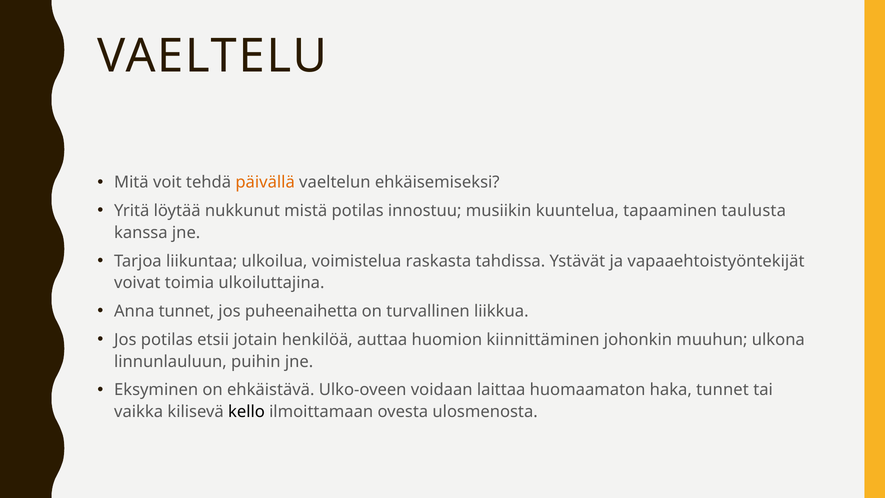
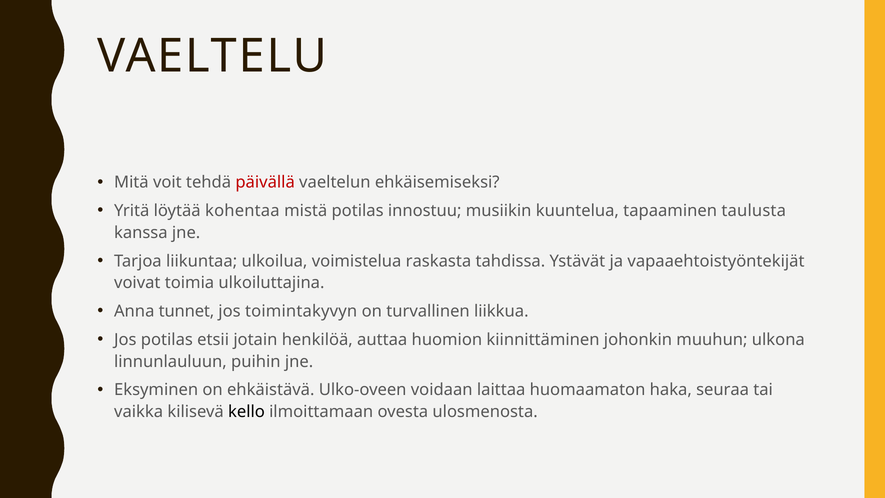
päivällä colour: orange -> red (265, 182)
nukkunut: nukkunut -> kohentaa (242, 211)
puheenaihetta: puheenaihetta -> toimintakyvyn (301, 311)
haka tunnet: tunnet -> seuraa (723, 390)
